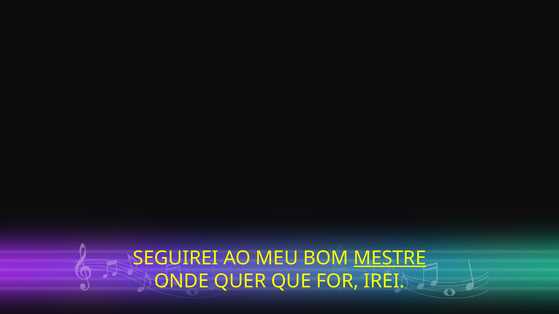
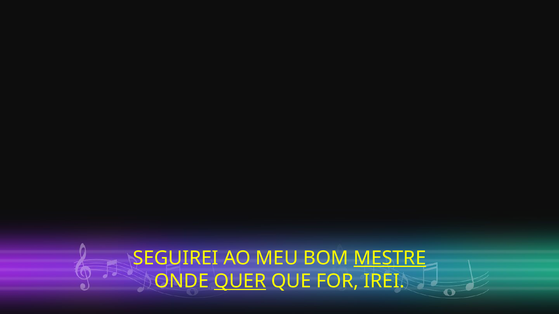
QUER underline: none -> present (240, 282)
